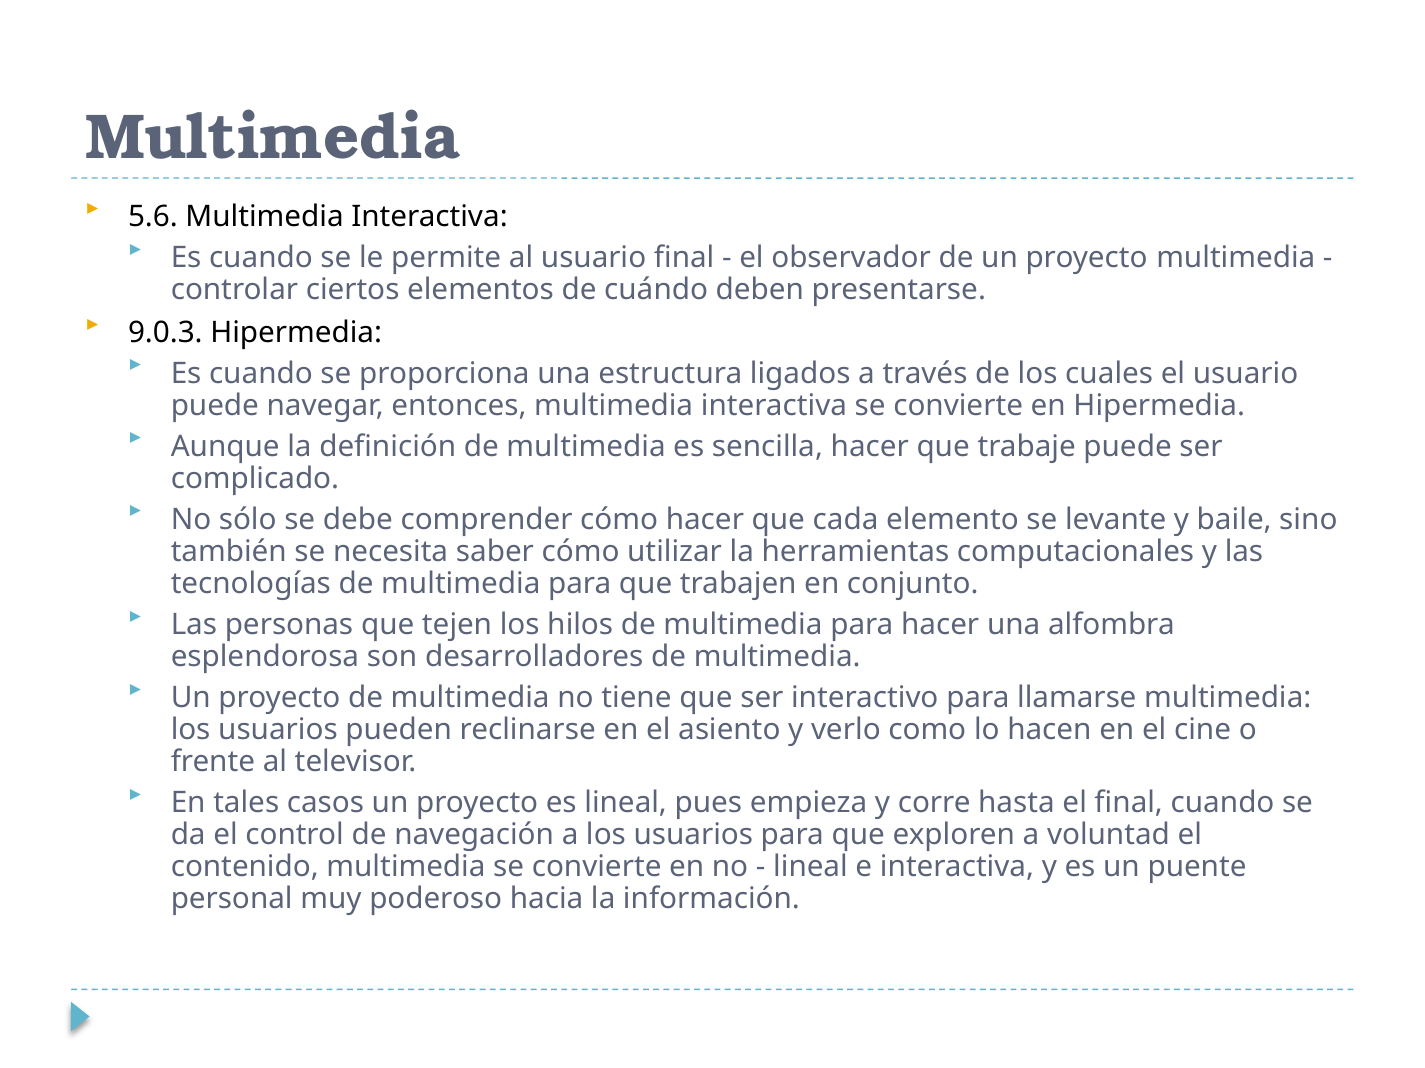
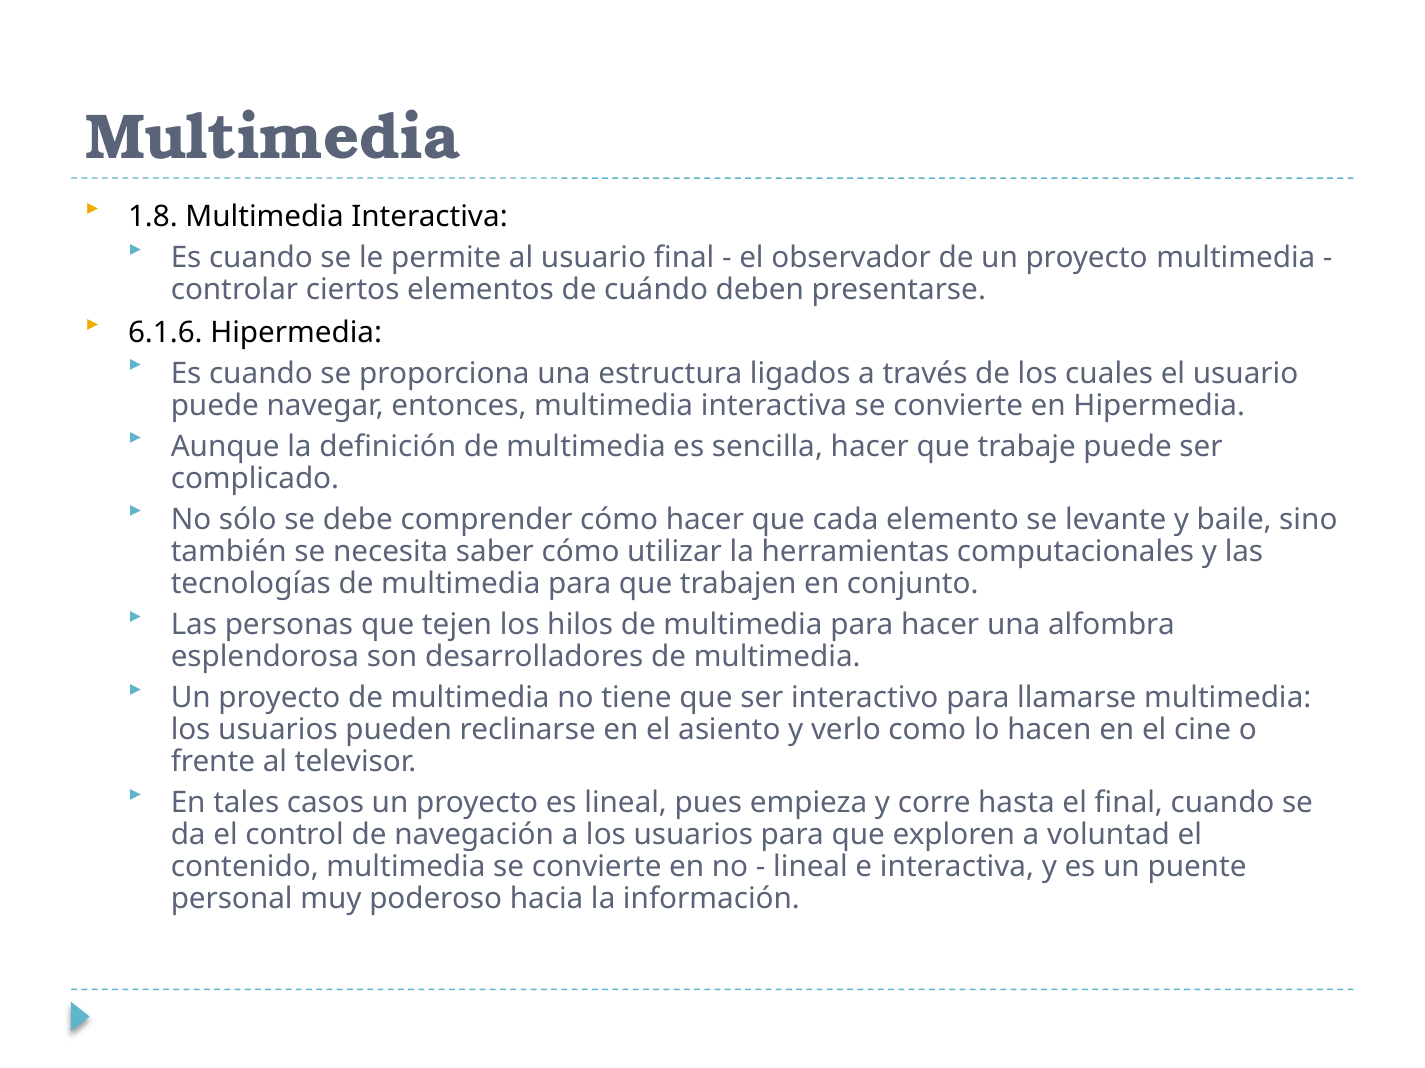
5.6: 5.6 -> 1.8 (153, 217)
9.0.3: 9.0.3 -> 6.1.6 (165, 333)
